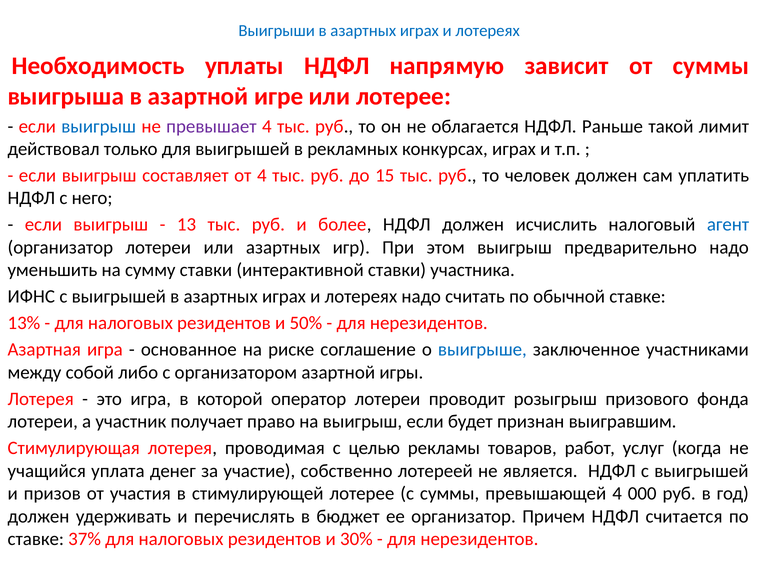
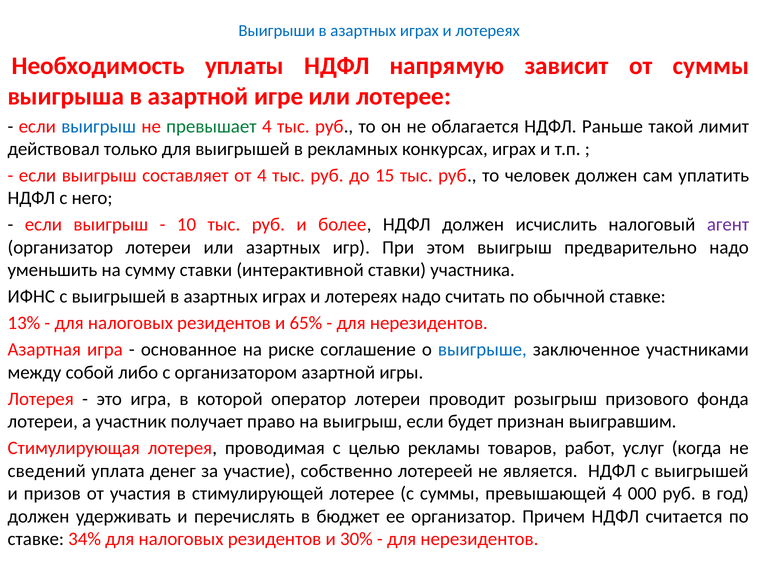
превышает colour: purple -> green (211, 126)
13: 13 -> 10 (187, 225)
агент colour: blue -> purple (728, 225)
50%: 50% -> 65% (306, 323)
учащийся: учащийся -> сведений (47, 471)
37%: 37% -> 34% (85, 539)
